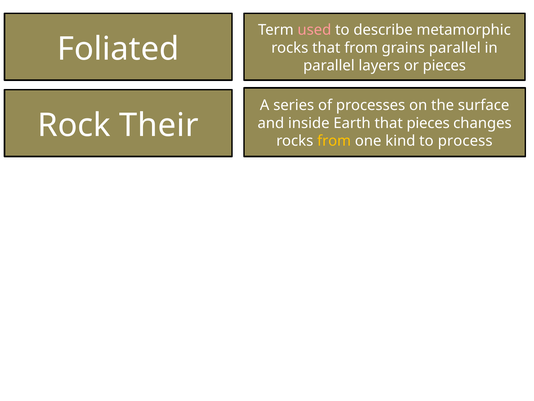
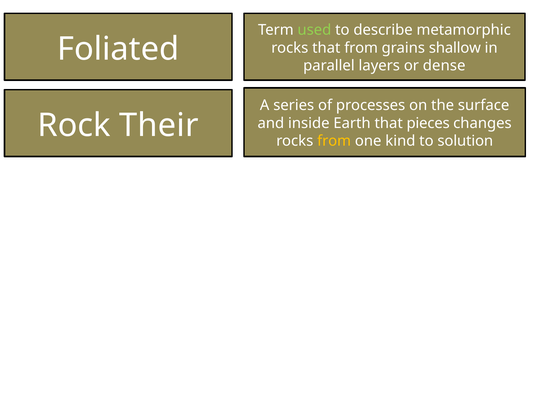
used colour: pink -> light green (314, 30)
grains parallel: parallel -> shallow (455, 48)
or pieces: pieces -> dense (444, 66)
process: process -> solution (465, 141)
